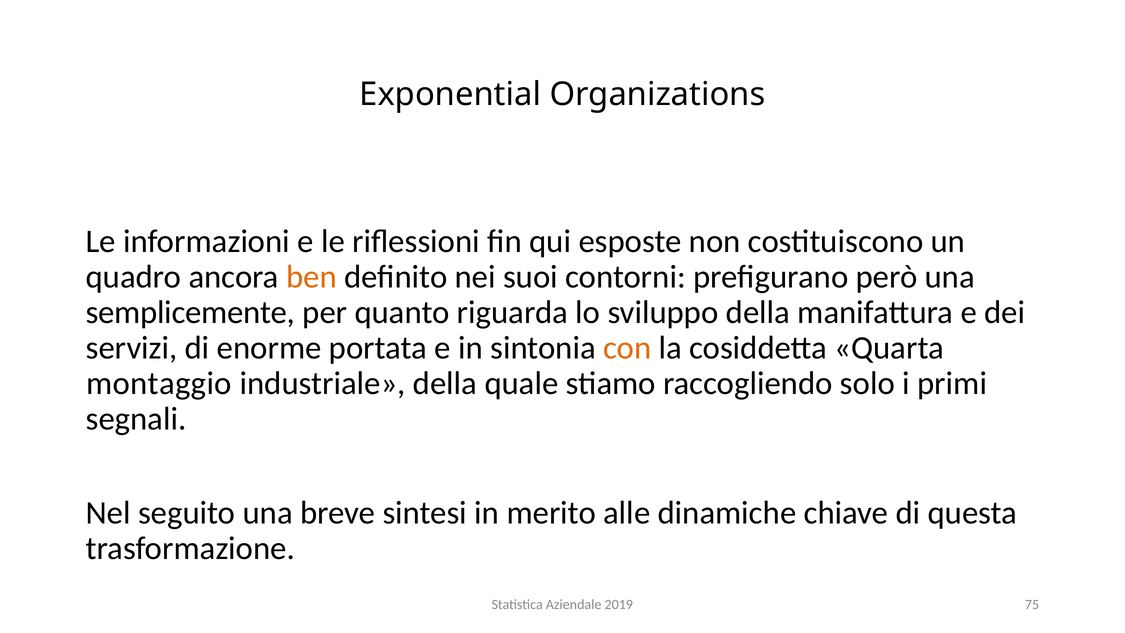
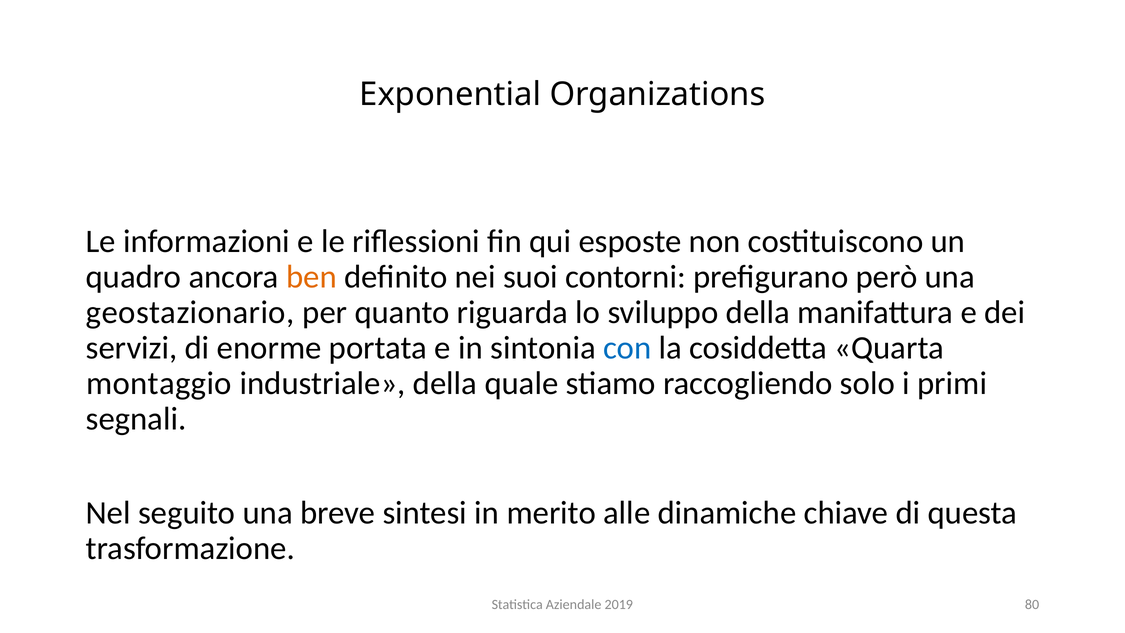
semplicemente: semplicemente -> geostazionario (190, 312)
con colour: orange -> blue (627, 348)
75: 75 -> 80 (1032, 604)
